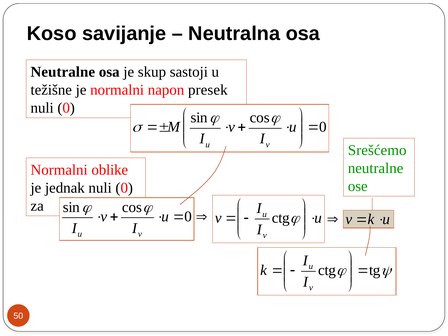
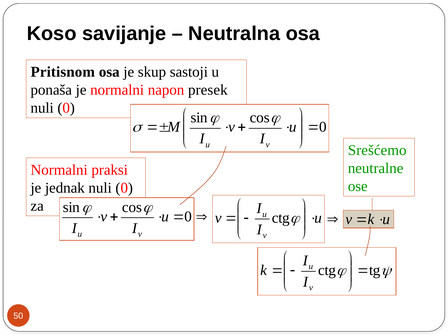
Neutralne: Neutralne -> Pritisnom (63, 72)
težišne: težišne -> ponaša (51, 90)
oblike: oblike -> praksi (110, 170)
